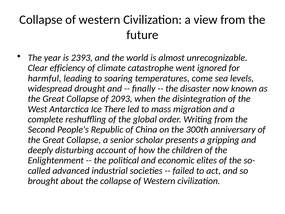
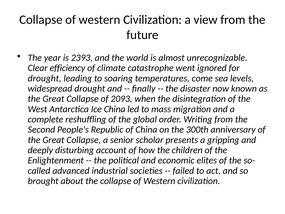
harmful: harmful -> drought (45, 78)
Ice There: There -> China (115, 109)
